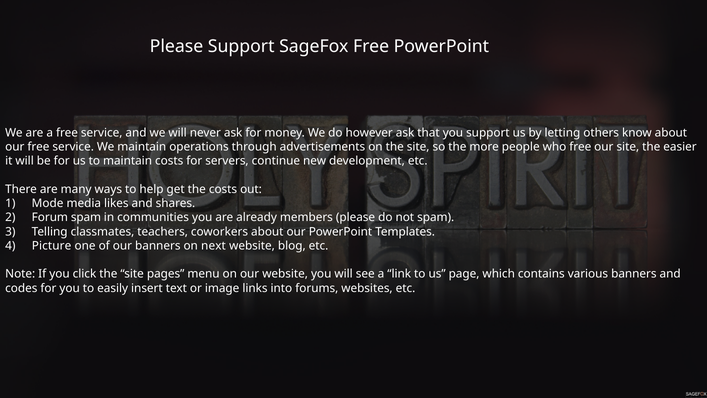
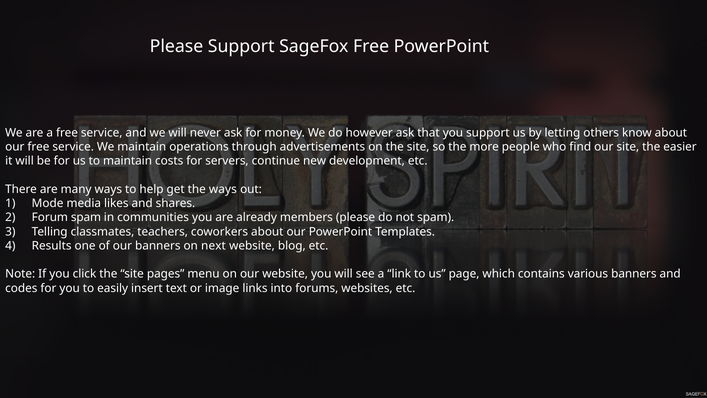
who free: free -> find (580, 147)
the costs: costs -> ways (223, 189)
Picture: Picture -> Results (52, 246)
